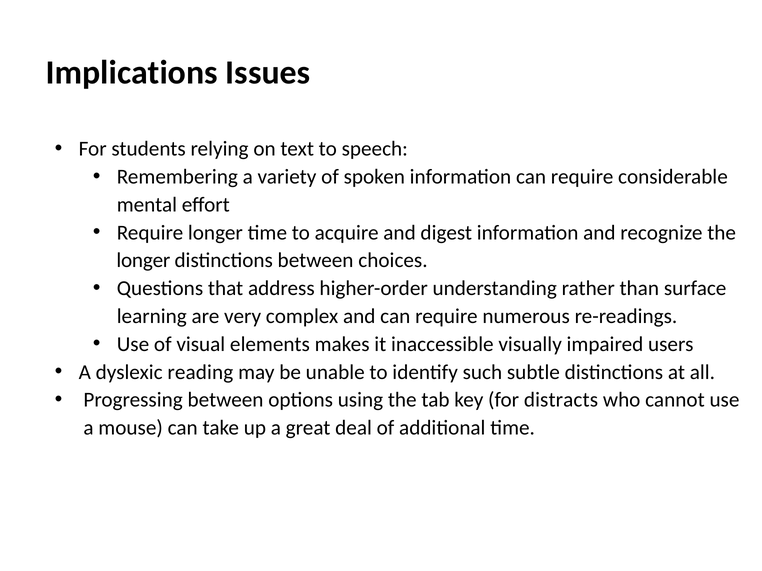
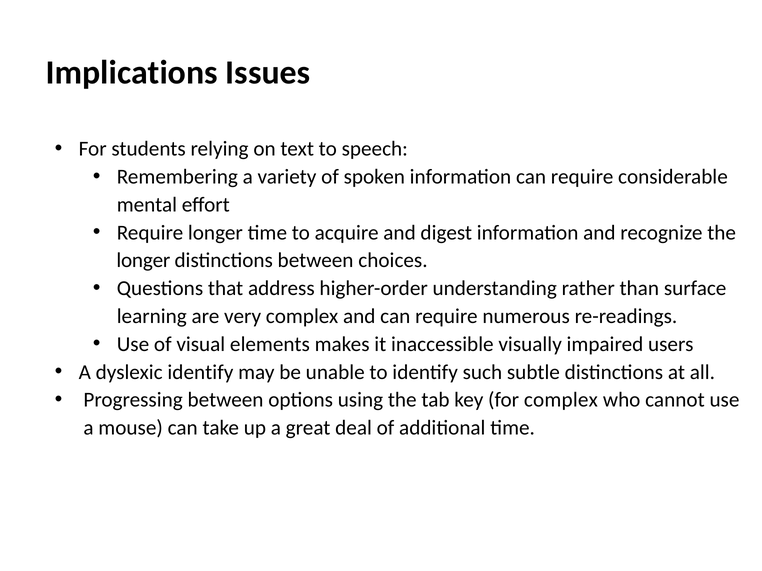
dyslexic reading: reading -> identify (200, 372)
for distracts: distracts -> complex (561, 400)
